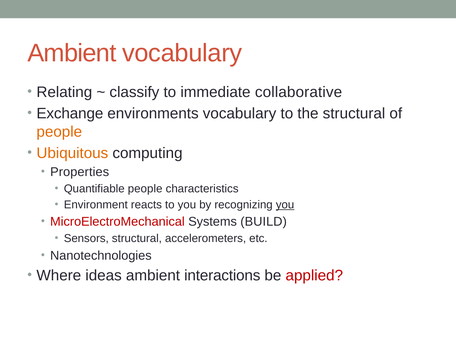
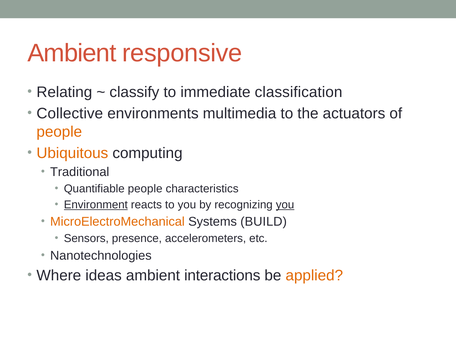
Ambient vocabulary: vocabulary -> responsive (182, 53)
collaborative: collaborative -> classification (299, 92)
Exchange: Exchange -> Collective (70, 114)
environments vocabulary: vocabulary -> multimedia (240, 114)
the structural: structural -> actuators (354, 114)
Properties: Properties -> Traditional (80, 172)
Environment underline: none -> present (96, 205)
MicroElectroMechanical colour: red -> orange (117, 222)
Sensors structural: structural -> presence (137, 238)
applied colour: red -> orange (314, 275)
